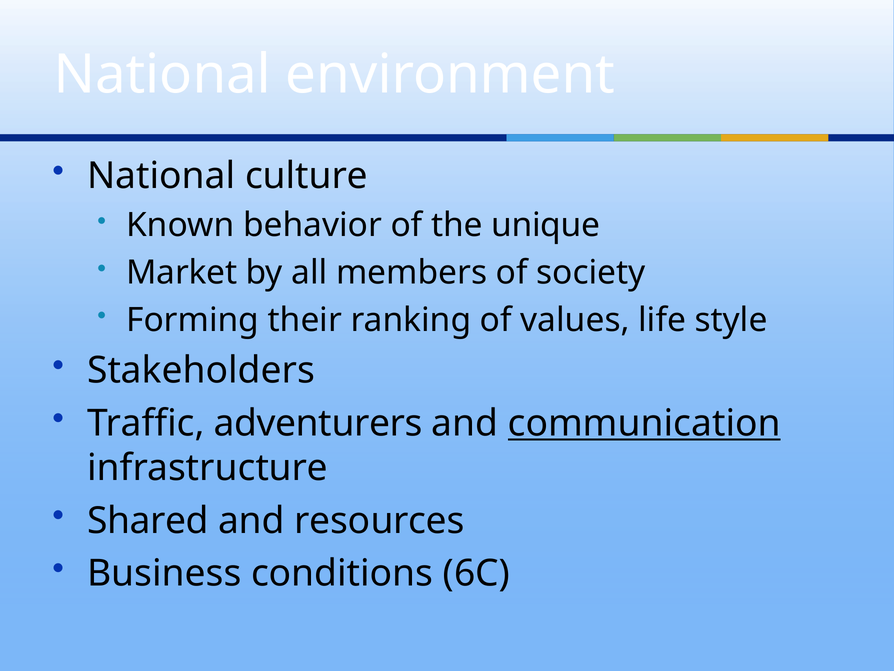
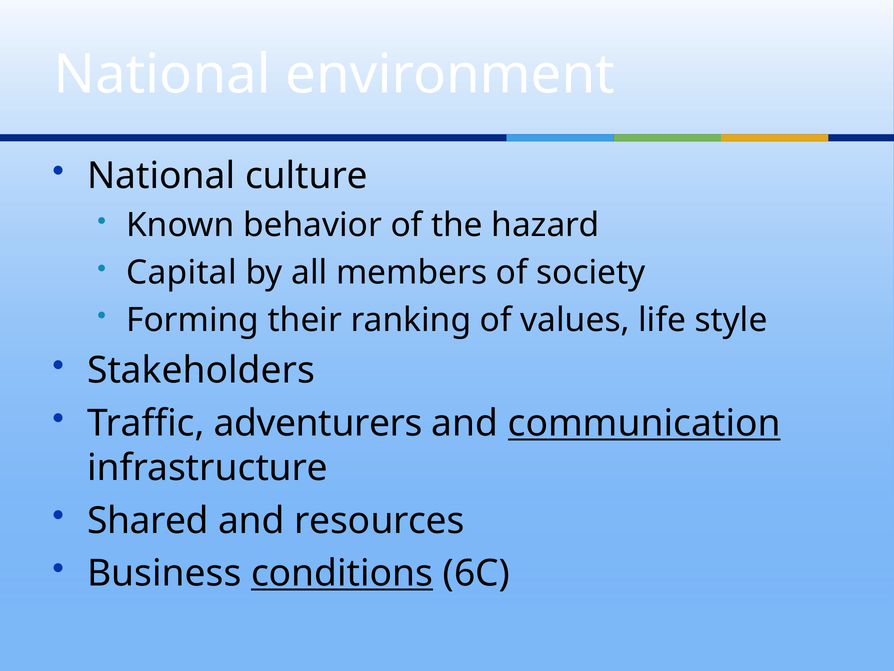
unique: unique -> hazard (546, 225)
Market: Market -> Capital (181, 272)
conditions underline: none -> present (342, 573)
